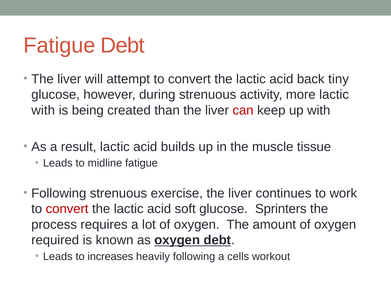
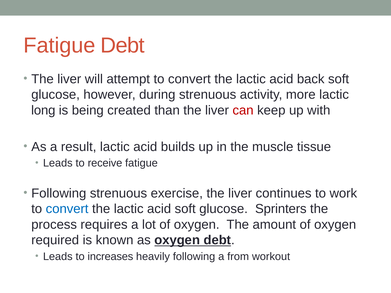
back tiny: tiny -> soft (339, 79)
with: with -> long (43, 110)
midline: midline -> receive (105, 163)
convert colour: red -> blue (67, 209)
cells: cells -> from (238, 257)
